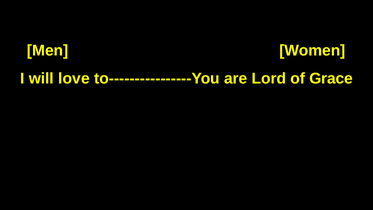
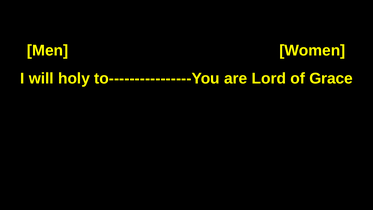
love: love -> holy (74, 78)
